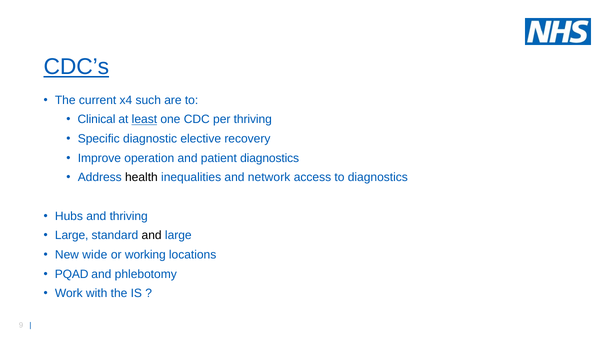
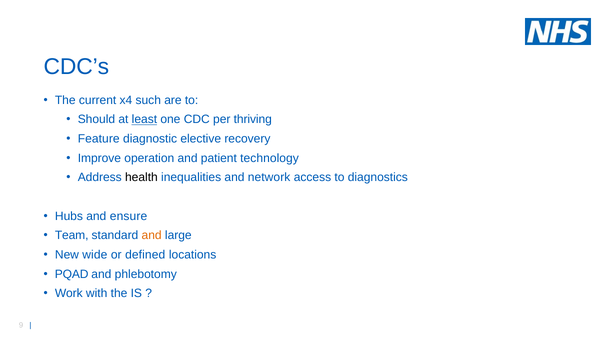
CDC’s underline: present -> none (76, 67)
Clinical: Clinical -> Should (96, 119)
Specific: Specific -> Feature (99, 139)
patient diagnostics: diagnostics -> technology (270, 158)
and thriving: thriving -> ensure (129, 216)
Large: Large -> Team (72, 235)
and colour: black -> orange (152, 235)
working: working -> defined (145, 255)
